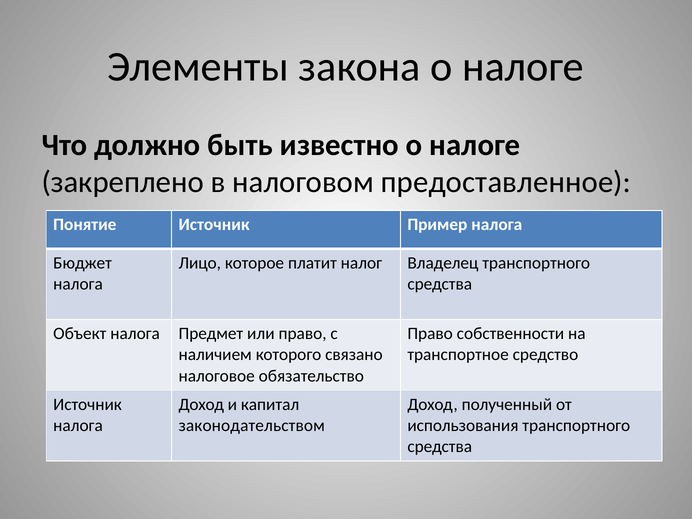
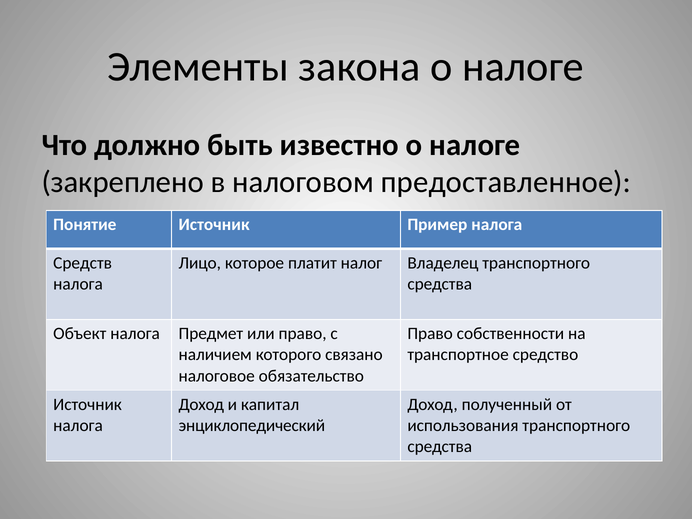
Бюджет: Бюджет -> Средств (83, 263)
законодательством: законодательством -> энциклопедический (252, 426)
